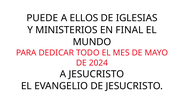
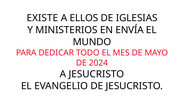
PUEDE: PUEDE -> EXISTE (42, 18)
FINAL: FINAL -> ENVÍA (130, 30)
